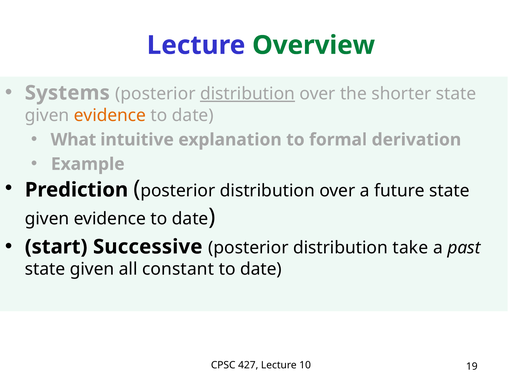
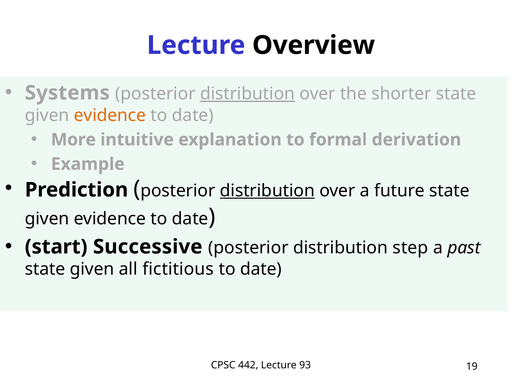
Overview colour: green -> black (314, 45)
What: What -> More (73, 140)
distribution underline: none -> present (267, 191)
take: take -> step (410, 247)
constant: constant -> fictitious (178, 269)
427: 427 -> 442 (248, 365)
10: 10 -> 93 (305, 365)
